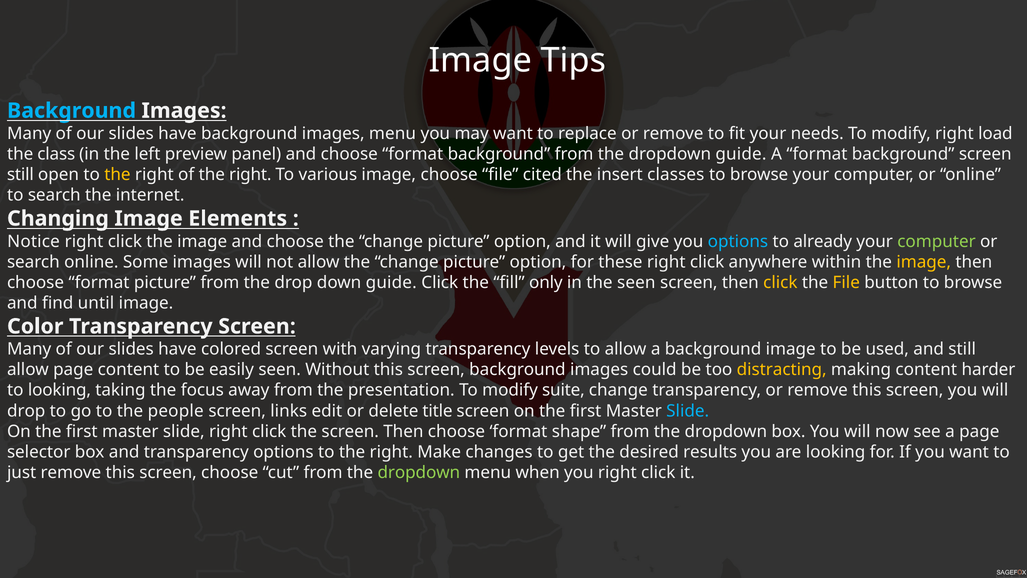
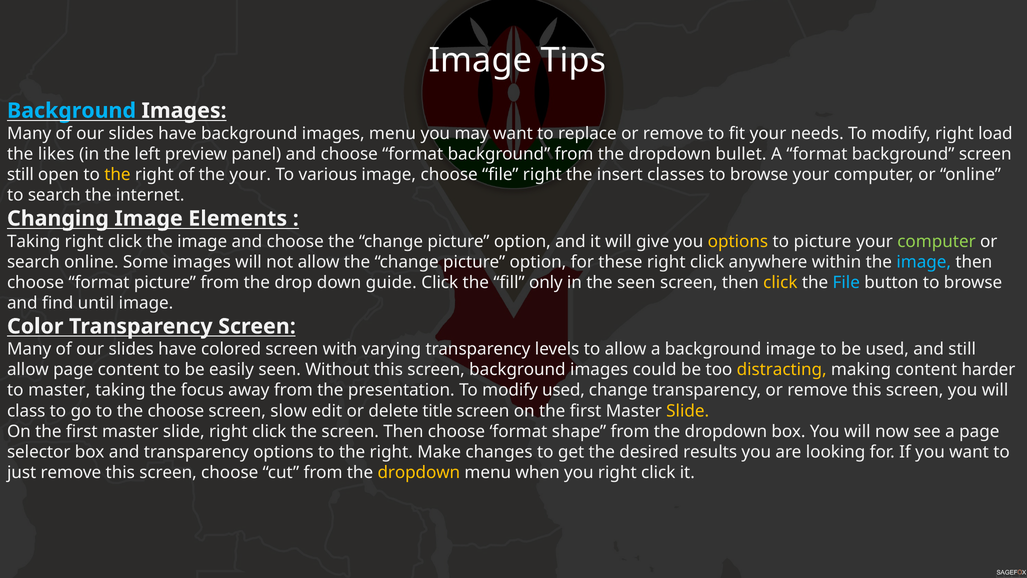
class: class -> likes (56, 154)
dropdown guide: guide -> bullet (741, 154)
of the right: right -> your (250, 175)
file cited: cited -> right (542, 175)
Notice: Notice -> Taking (34, 241)
options colour: light blue -> yellow (738, 241)
to already: already -> picture (823, 241)
image colour: yellow -> light blue (924, 262)
File colour: yellow -> light blue (846, 282)
to looking: looking -> master (59, 390)
modify suite: suite -> used (563, 390)
drop: drop -> class (26, 411)
the people: people -> choose (176, 411)
links: links -> slow (289, 411)
Slide colour: light blue -> yellow (688, 411)
dropdown colour: light green -> yellow (419, 472)
